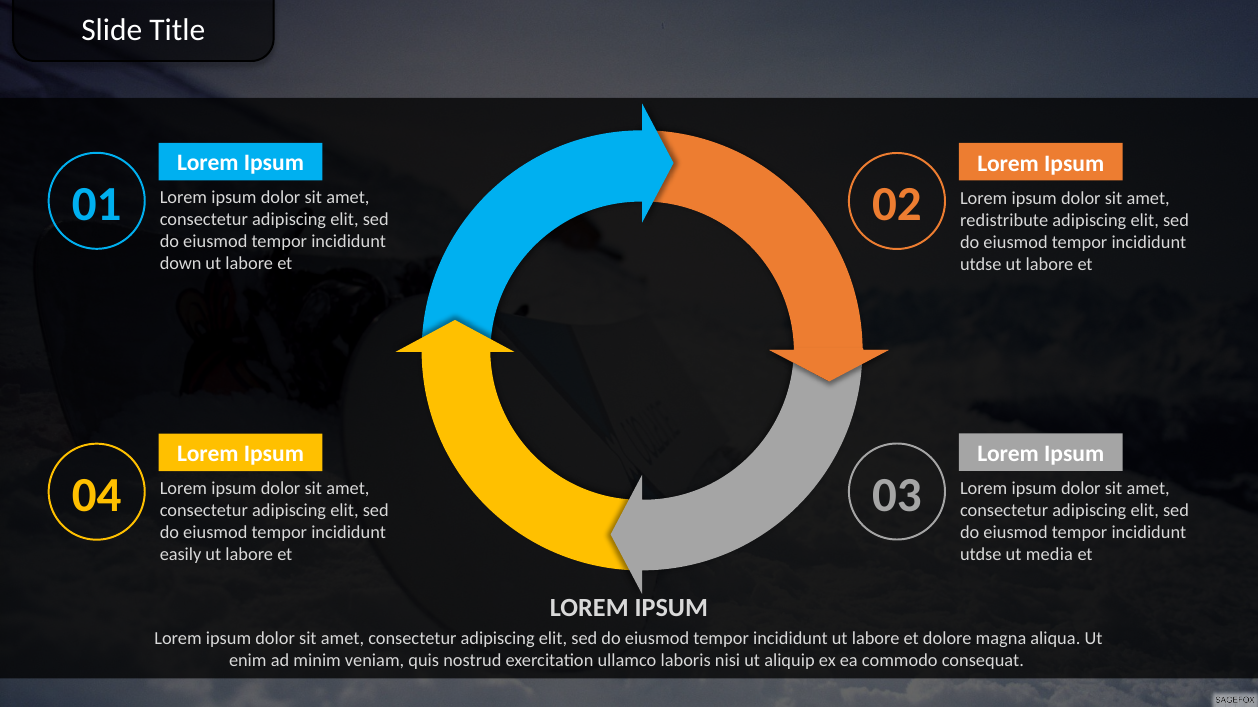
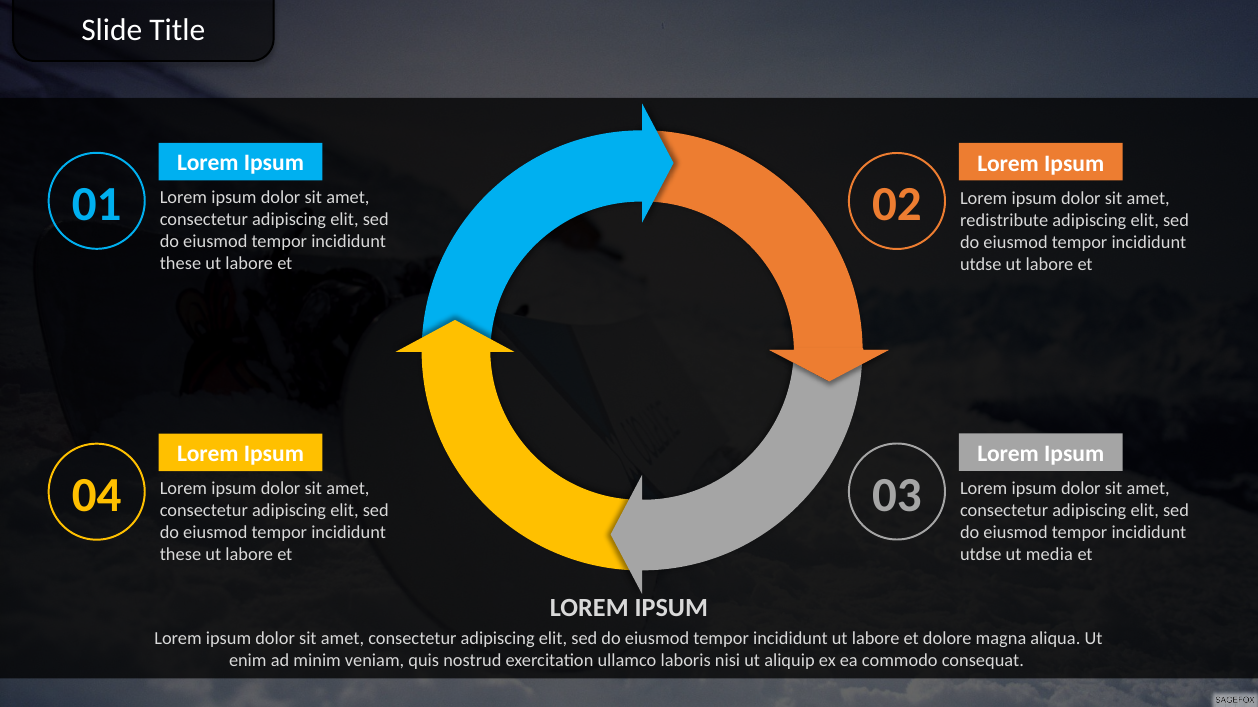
down: down -> these (180, 264)
easily: easily -> these (180, 555)
